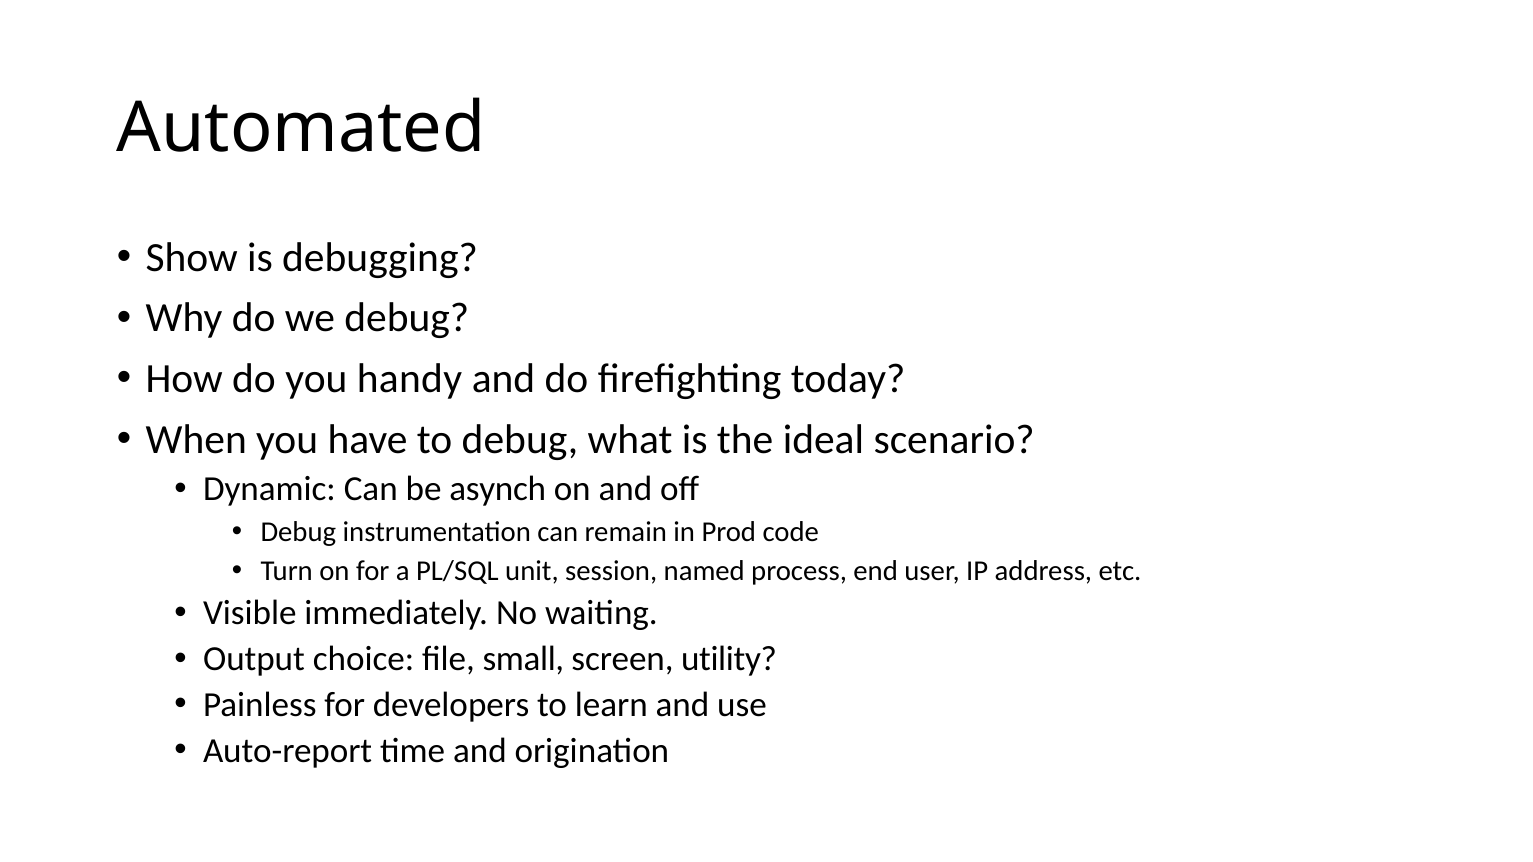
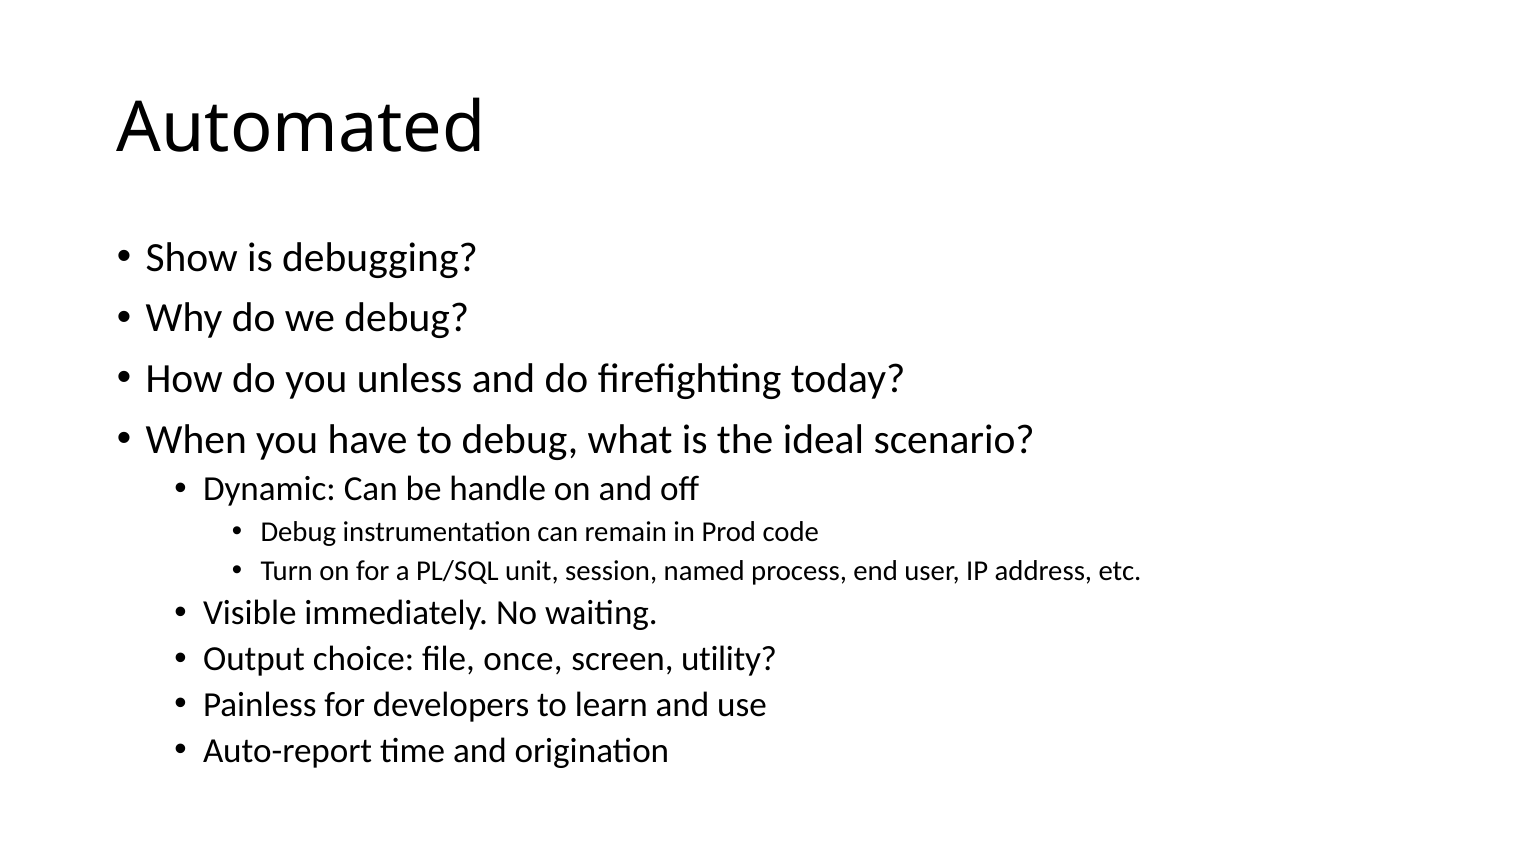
handy: handy -> unless (410, 379)
asynch: asynch -> handle (498, 489)
small: small -> once (523, 659)
